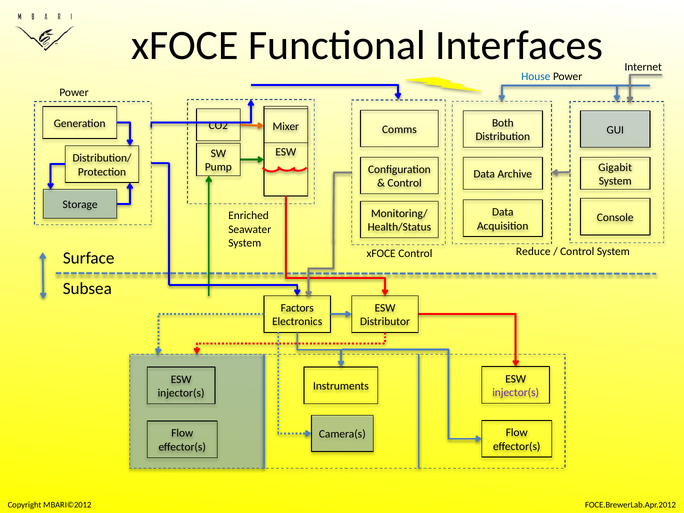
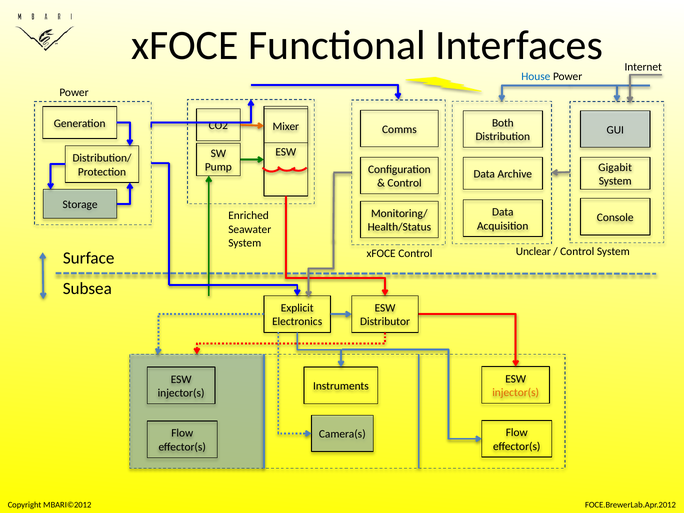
Reduce: Reduce -> Unclear (533, 252)
Factors: Factors -> Explicit (297, 308)
injector(s colour: purple -> orange (516, 392)
